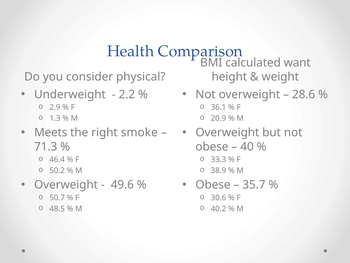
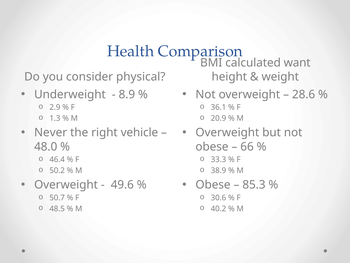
2.2: 2.2 -> 8.9 (127, 94)
Meets: Meets -> Never (51, 132)
smoke: smoke -> vehicle (139, 132)
71.3: 71.3 -> 48.0 (46, 146)
40: 40 -> 66 (247, 146)
35.7: 35.7 -> 85.3 (254, 184)
